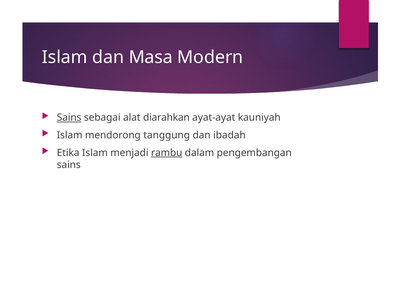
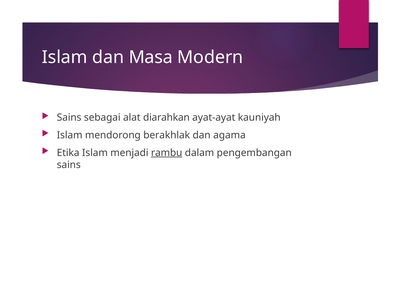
Sains underline: present -> none (69, 118)
tanggung: tanggung -> berakhlak (167, 135)
ibadah: ibadah -> agama (229, 135)
